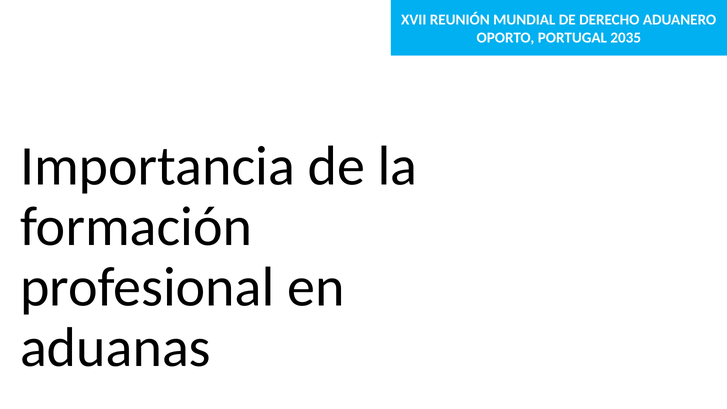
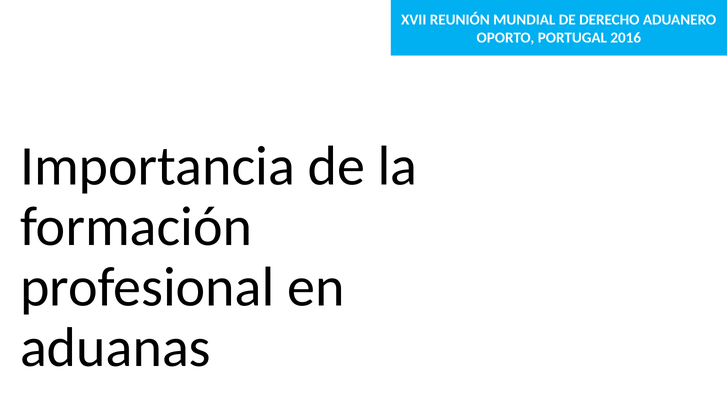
2035: 2035 -> 2016 (626, 38)
